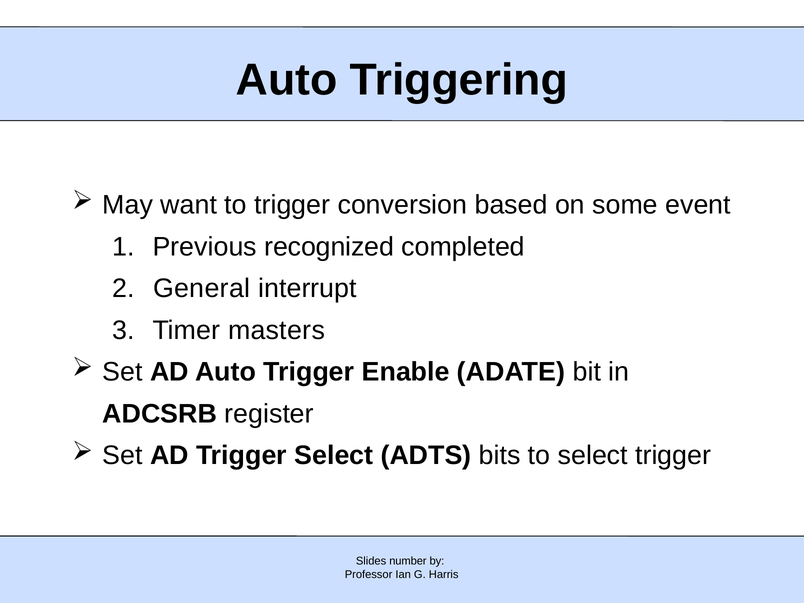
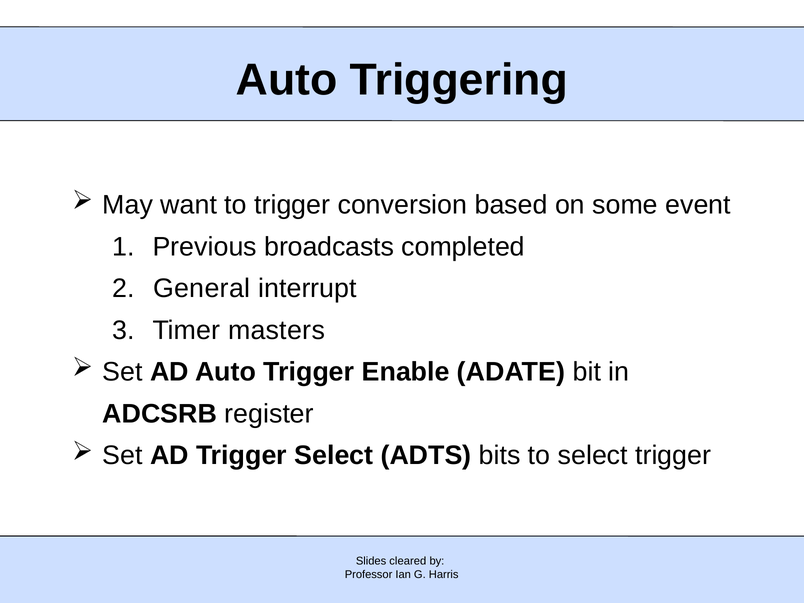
recognized: recognized -> broadcasts (329, 247)
number: number -> cleared (408, 561)
